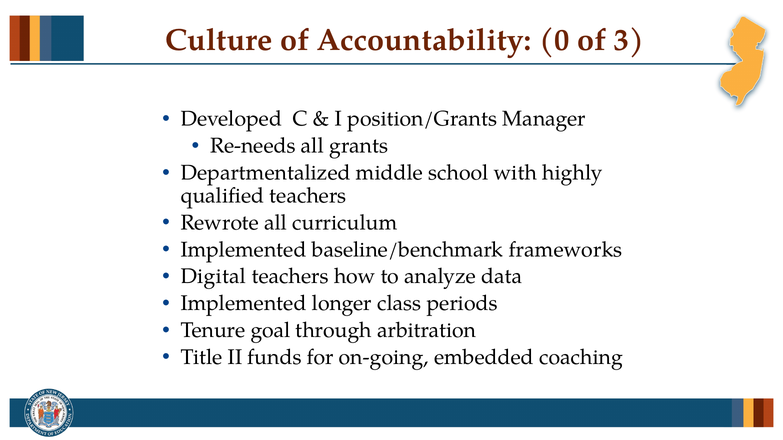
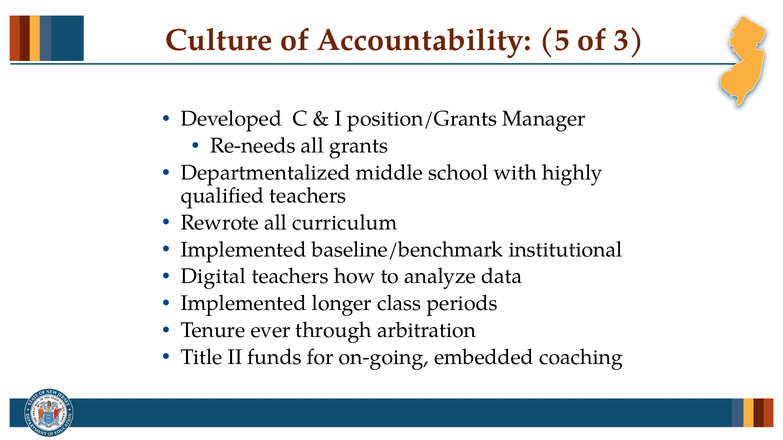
0: 0 -> 5 (554, 40)
frameworks: frameworks -> institutional (565, 250)
goal: goal -> ever (271, 331)
